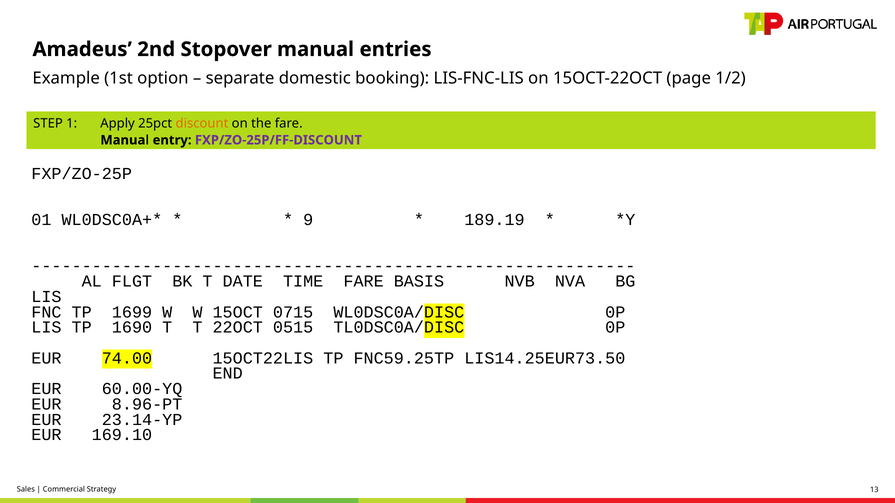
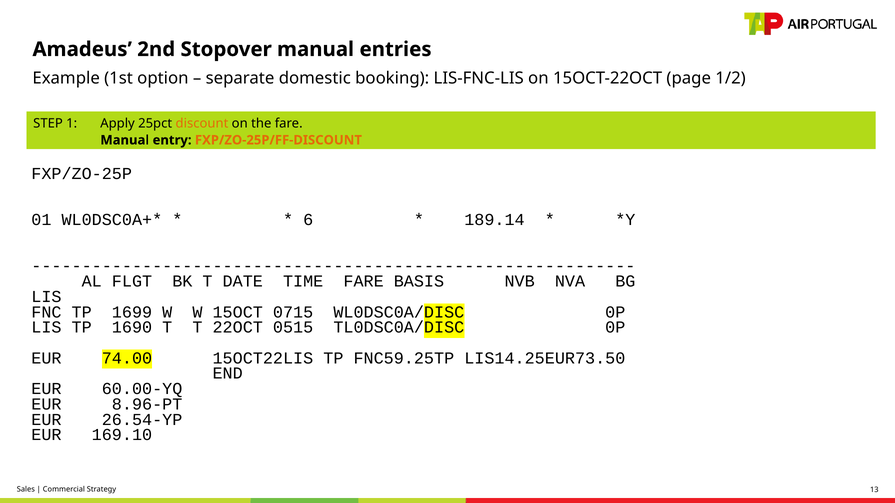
FXP/ZO-25P/FF-DISCOUNT colour: purple -> orange (278, 140)
9: 9 -> 6 (308, 220)
189.19: 189.19 -> 189.14 (494, 220)
23.14-YP: 23.14-YP -> 26.54-YP (142, 420)
